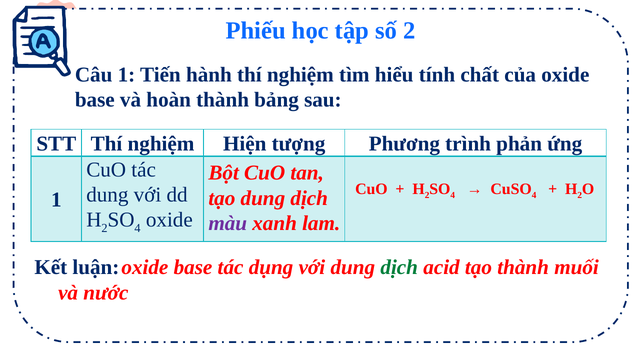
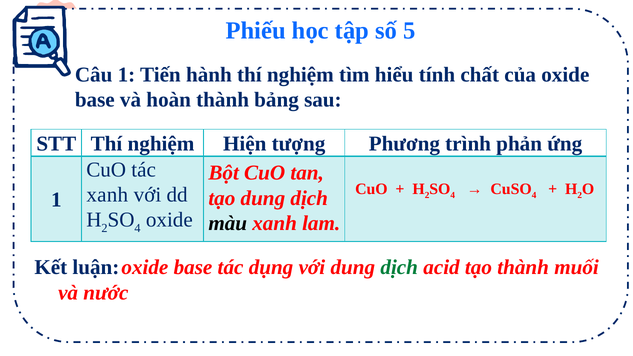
số 2: 2 -> 5 (409, 31)
dung: dung -> xanh (107, 195)
màu colour: purple -> black (228, 223)
